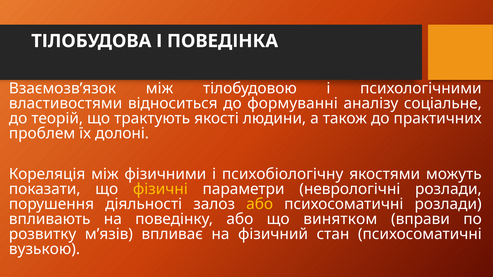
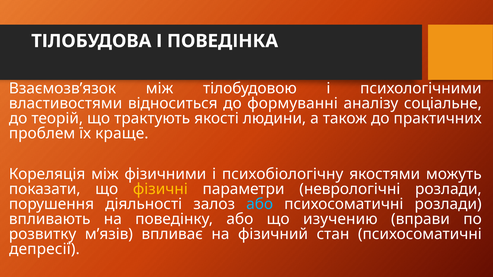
долоні: долоні -> краще (122, 134)
або colour: yellow -> light blue (260, 204)
винятком: винятком -> изучению (340, 219)
вузькою: вузькою -> депресії (44, 249)
